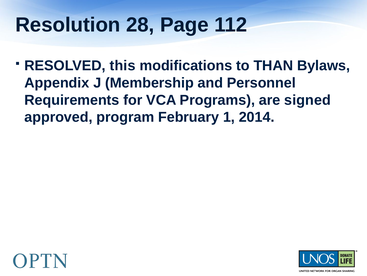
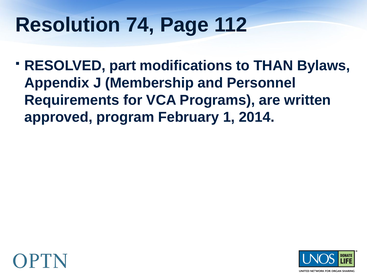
28: 28 -> 74 (140, 25)
this: this -> part (123, 66)
signed: signed -> written (308, 100)
